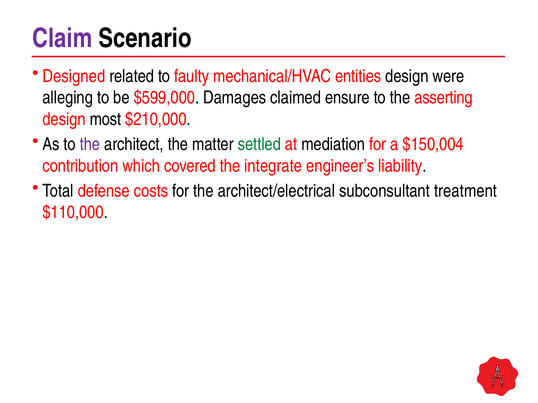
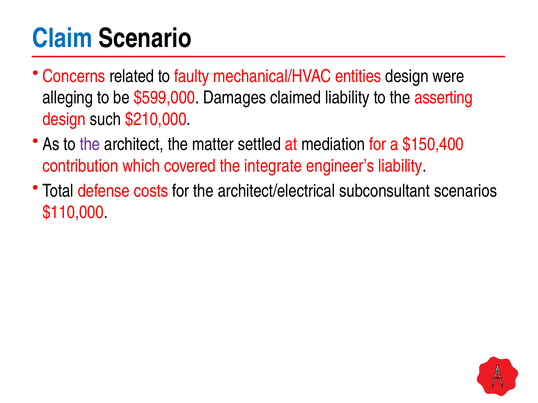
Claim colour: purple -> blue (62, 38)
Designed: Designed -> Concerns (74, 76)
claimed ensure: ensure -> liability (347, 98)
most: most -> such (105, 119)
settled colour: green -> black (259, 144)
$150,004: $150,004 -> $150,400 (433, 144)
treatment: treatment -> scenarios (466, 191)
